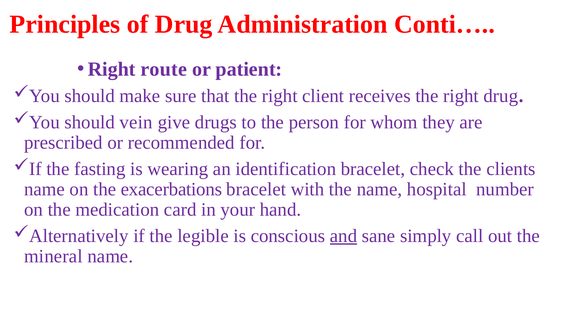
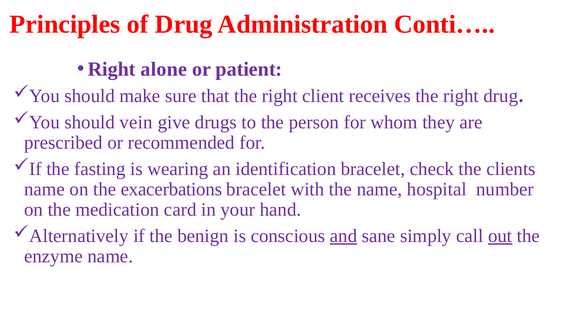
route: route -> alone (164, 69)
legible: legible -> benign (203, 236)
out underline: none -> present (500, 236)
mineral: mineral -> enzyme (53, 257)
